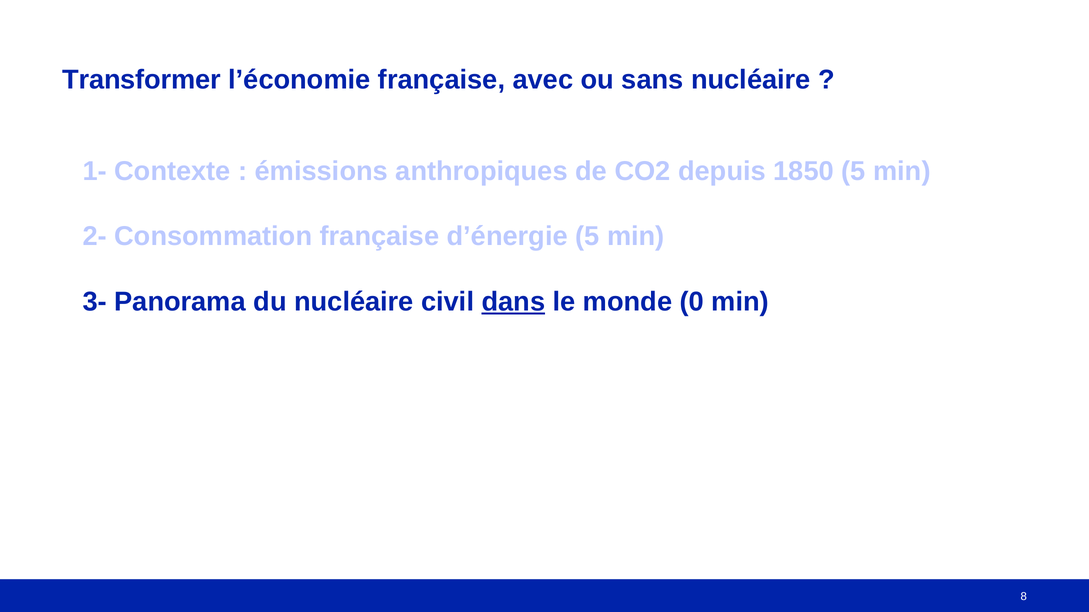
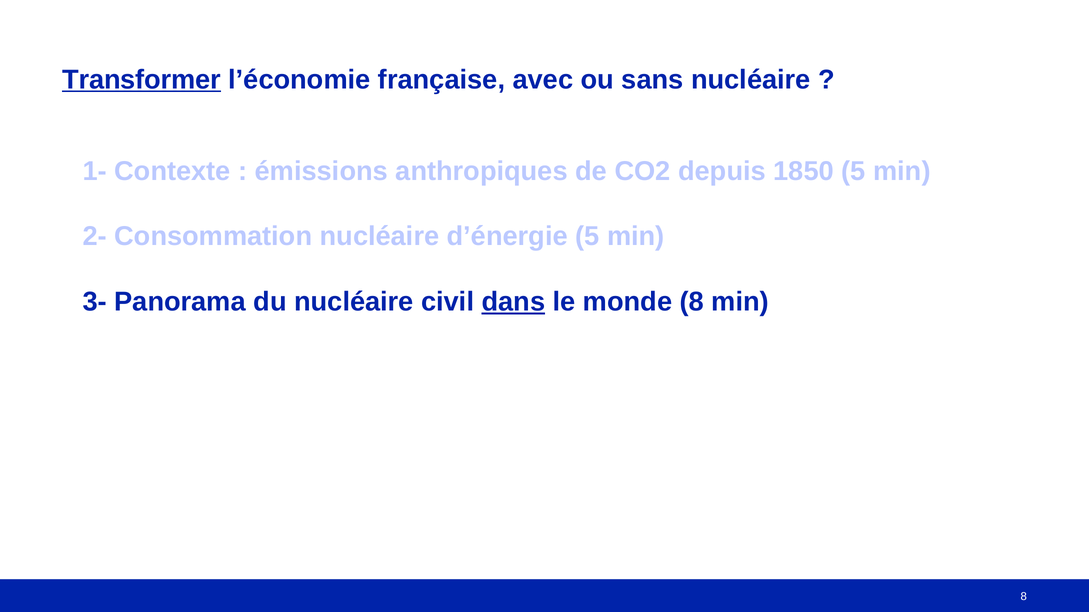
Transformer underline: none -> present (142, 80)
Consommation française: française -> nucléaire (380, 237)
monde 0: 0 -> 8 (692, 302)
